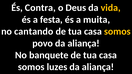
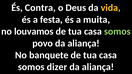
cantando: cantando -> louvamos (34, 32)
somos colour: yellow -> light green (117, 32)
luzes: luzes -> dizer (57, 67)
